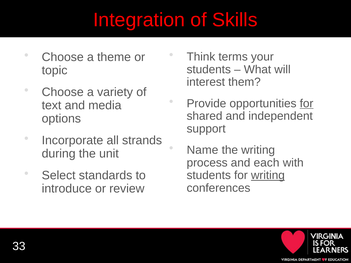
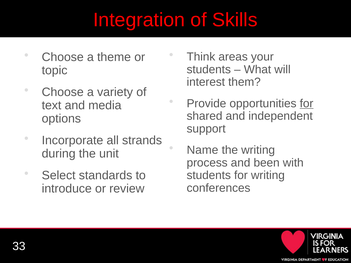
terms: terms -> areas (233, 57)
each: each -> been (267, 163)
writing underline: present -> none (268, 175)
